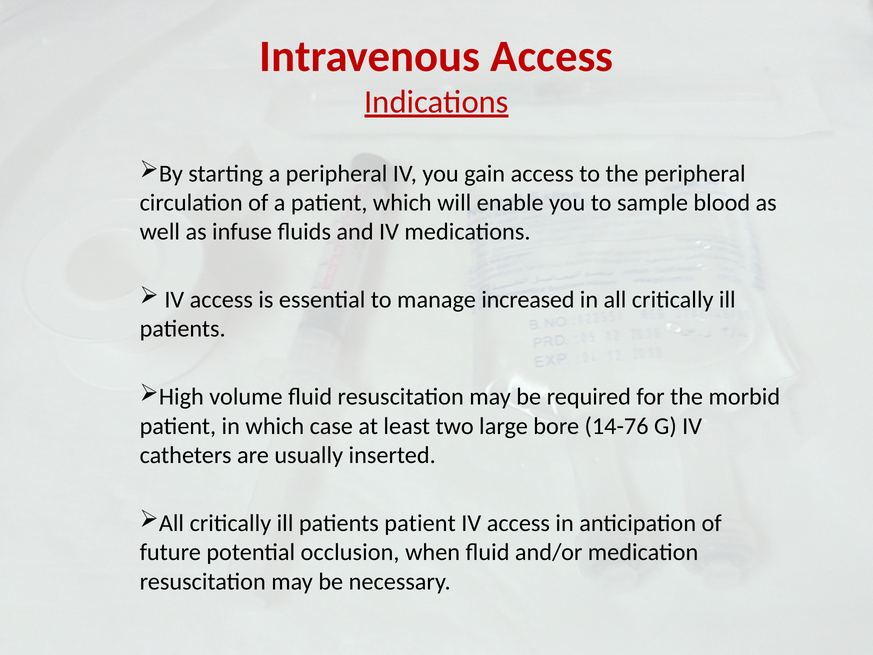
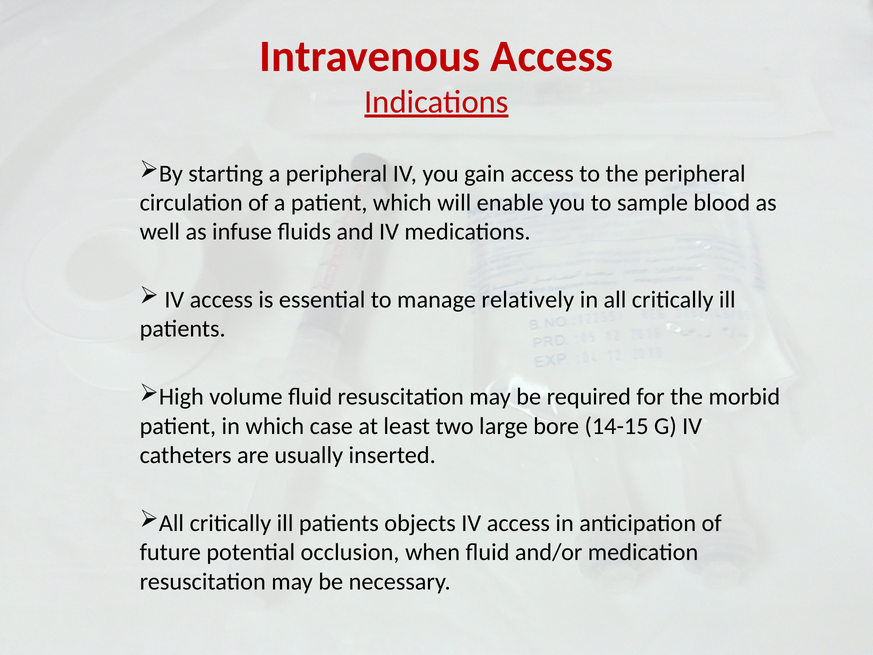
increased: increased -> relatively (528, 300)
14-76: 14-76 -> 14-15 (617, 426)
patients patient: patient -> objects (420, 523)
